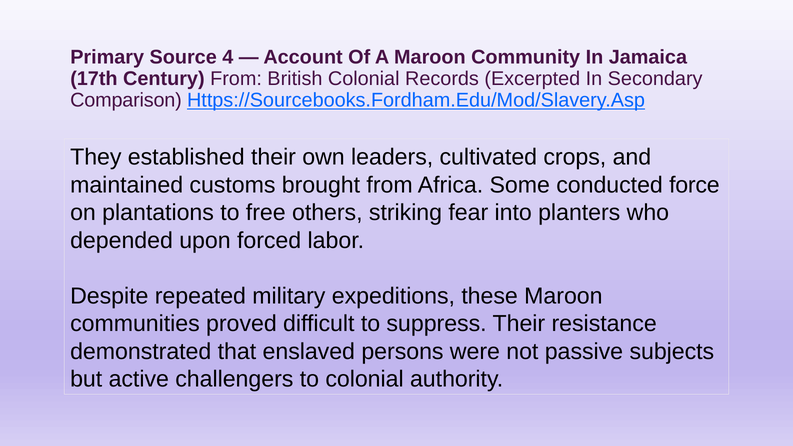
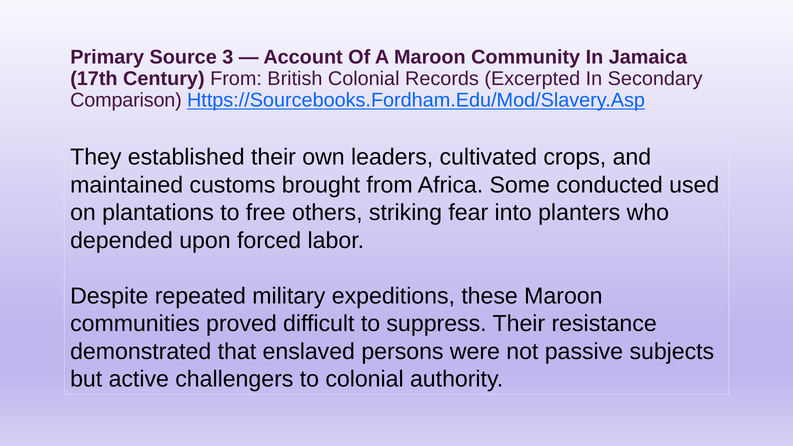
4: 4 -> 3 (228, 57)
force: force -> used (694, 185)
